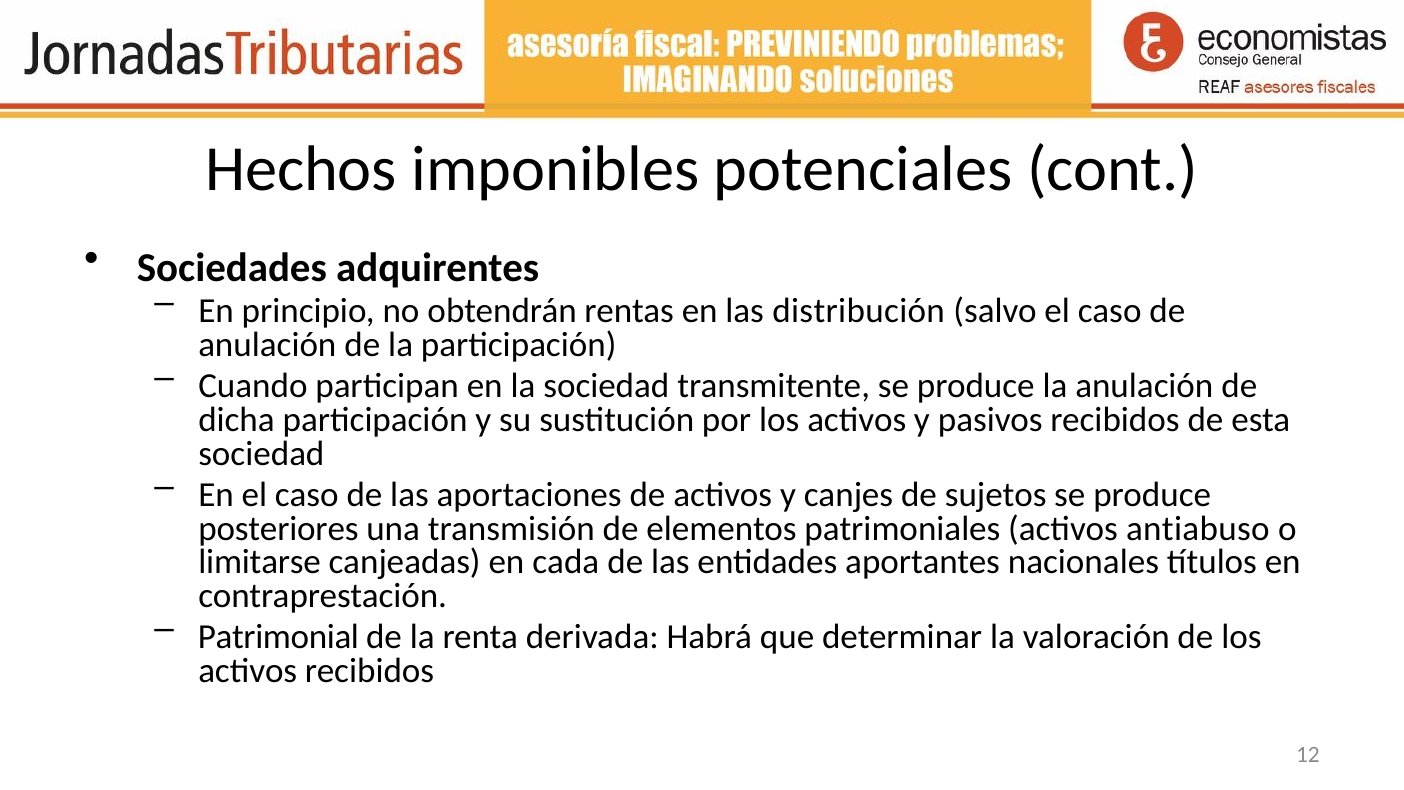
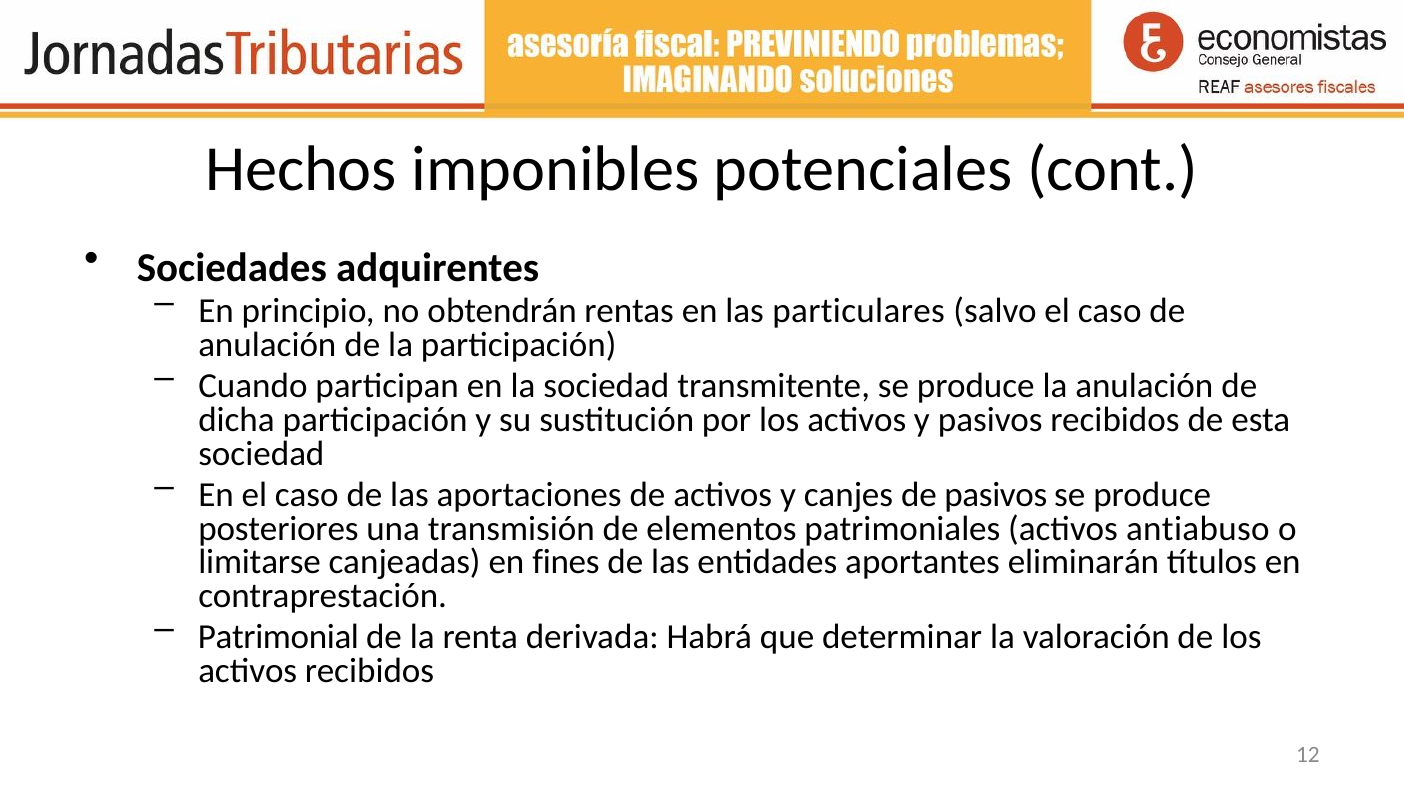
distribución: distribución -> particulares (859, 311)
de sujetos: sujetos -> pasivos (996, 495)
cada: cada -> fines (566, 562)
nacionales: nacionales -> eliminarán (1083, 562)
